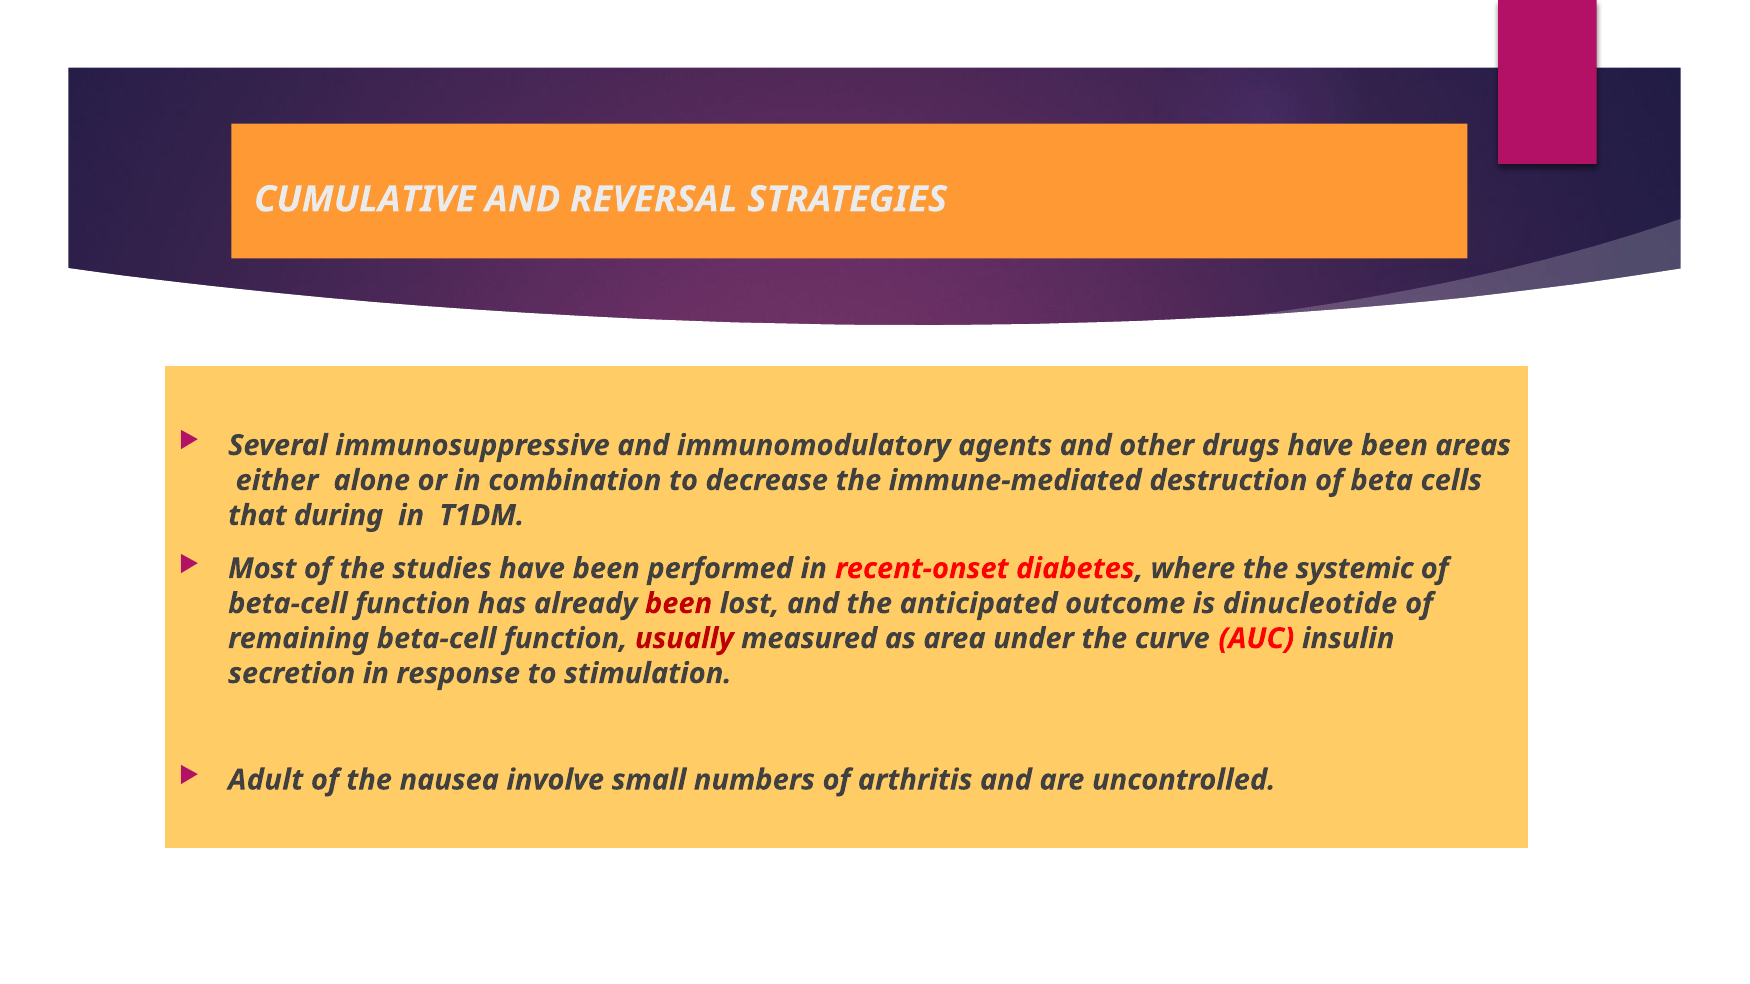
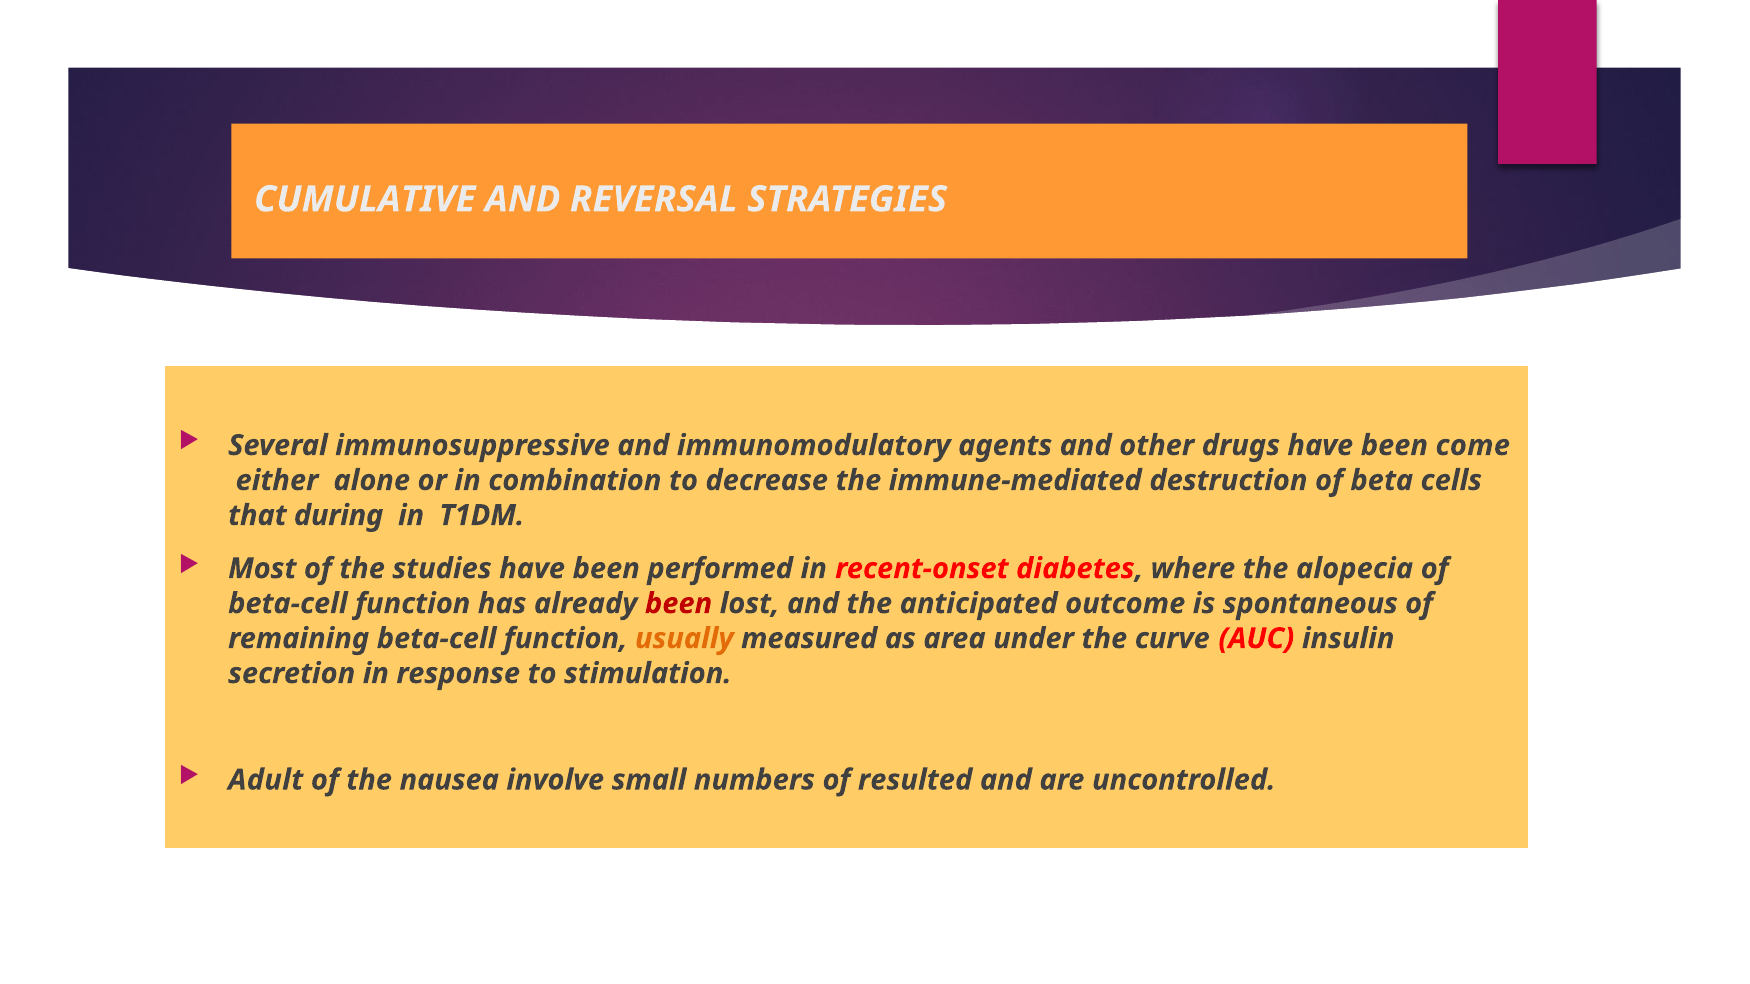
areas: areas -> come (1473, 446)
systemic: systemic -> alopecia (1355, 569)
dinucleotide: dinucleotide -> spontaneous (1310, 604)
usually colour: red -> orange (684, 639)
arthritis: arthritis -> resulted (915, 780)
